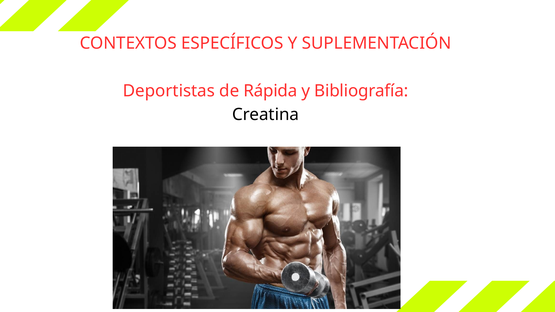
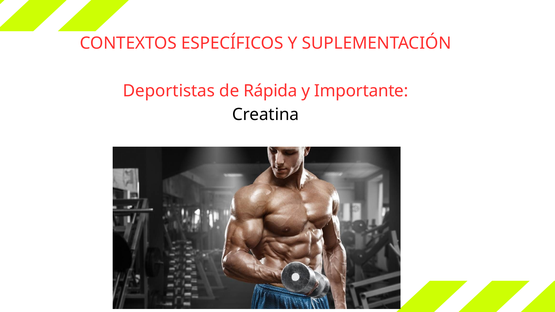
Bibliografía: Bibliografía -> Importante (361, 91)
